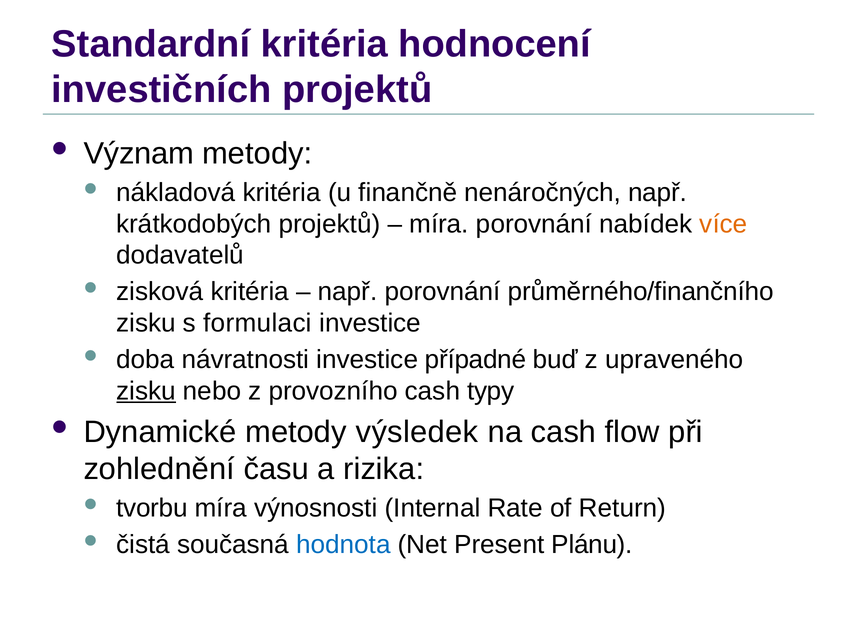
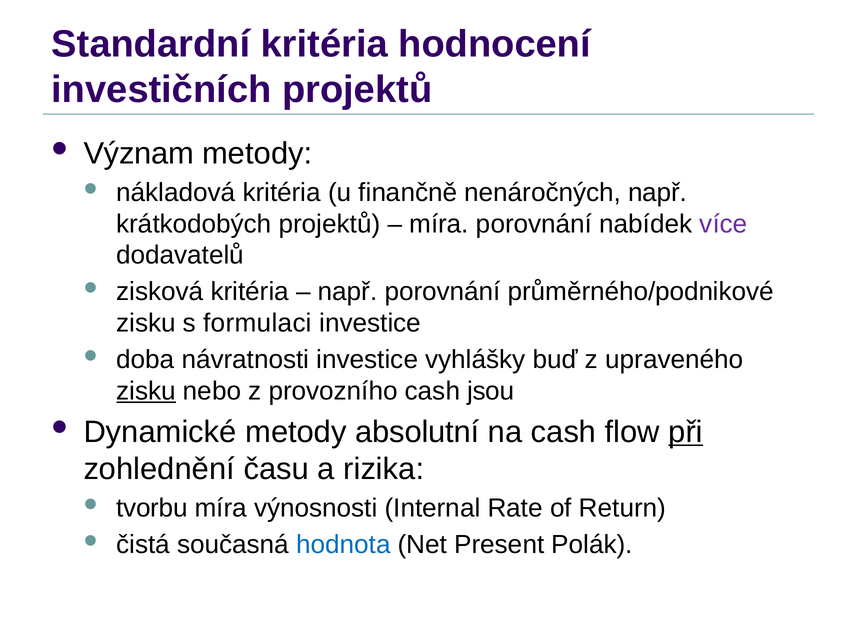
více colour: orange -> purple (723, 224)
průměrného/finančního: průměrného/finančního -> průměrného/podnikové (641, 292)
případné: případné -> vyhlášky (475, 360)
typy: typy -> jsou (491, 392)
výsledek: výsledek -> absolutní (417, 432)
při underline: none -> present (686, 432)
Plánu: Plánu -> Polák (592, 545)
